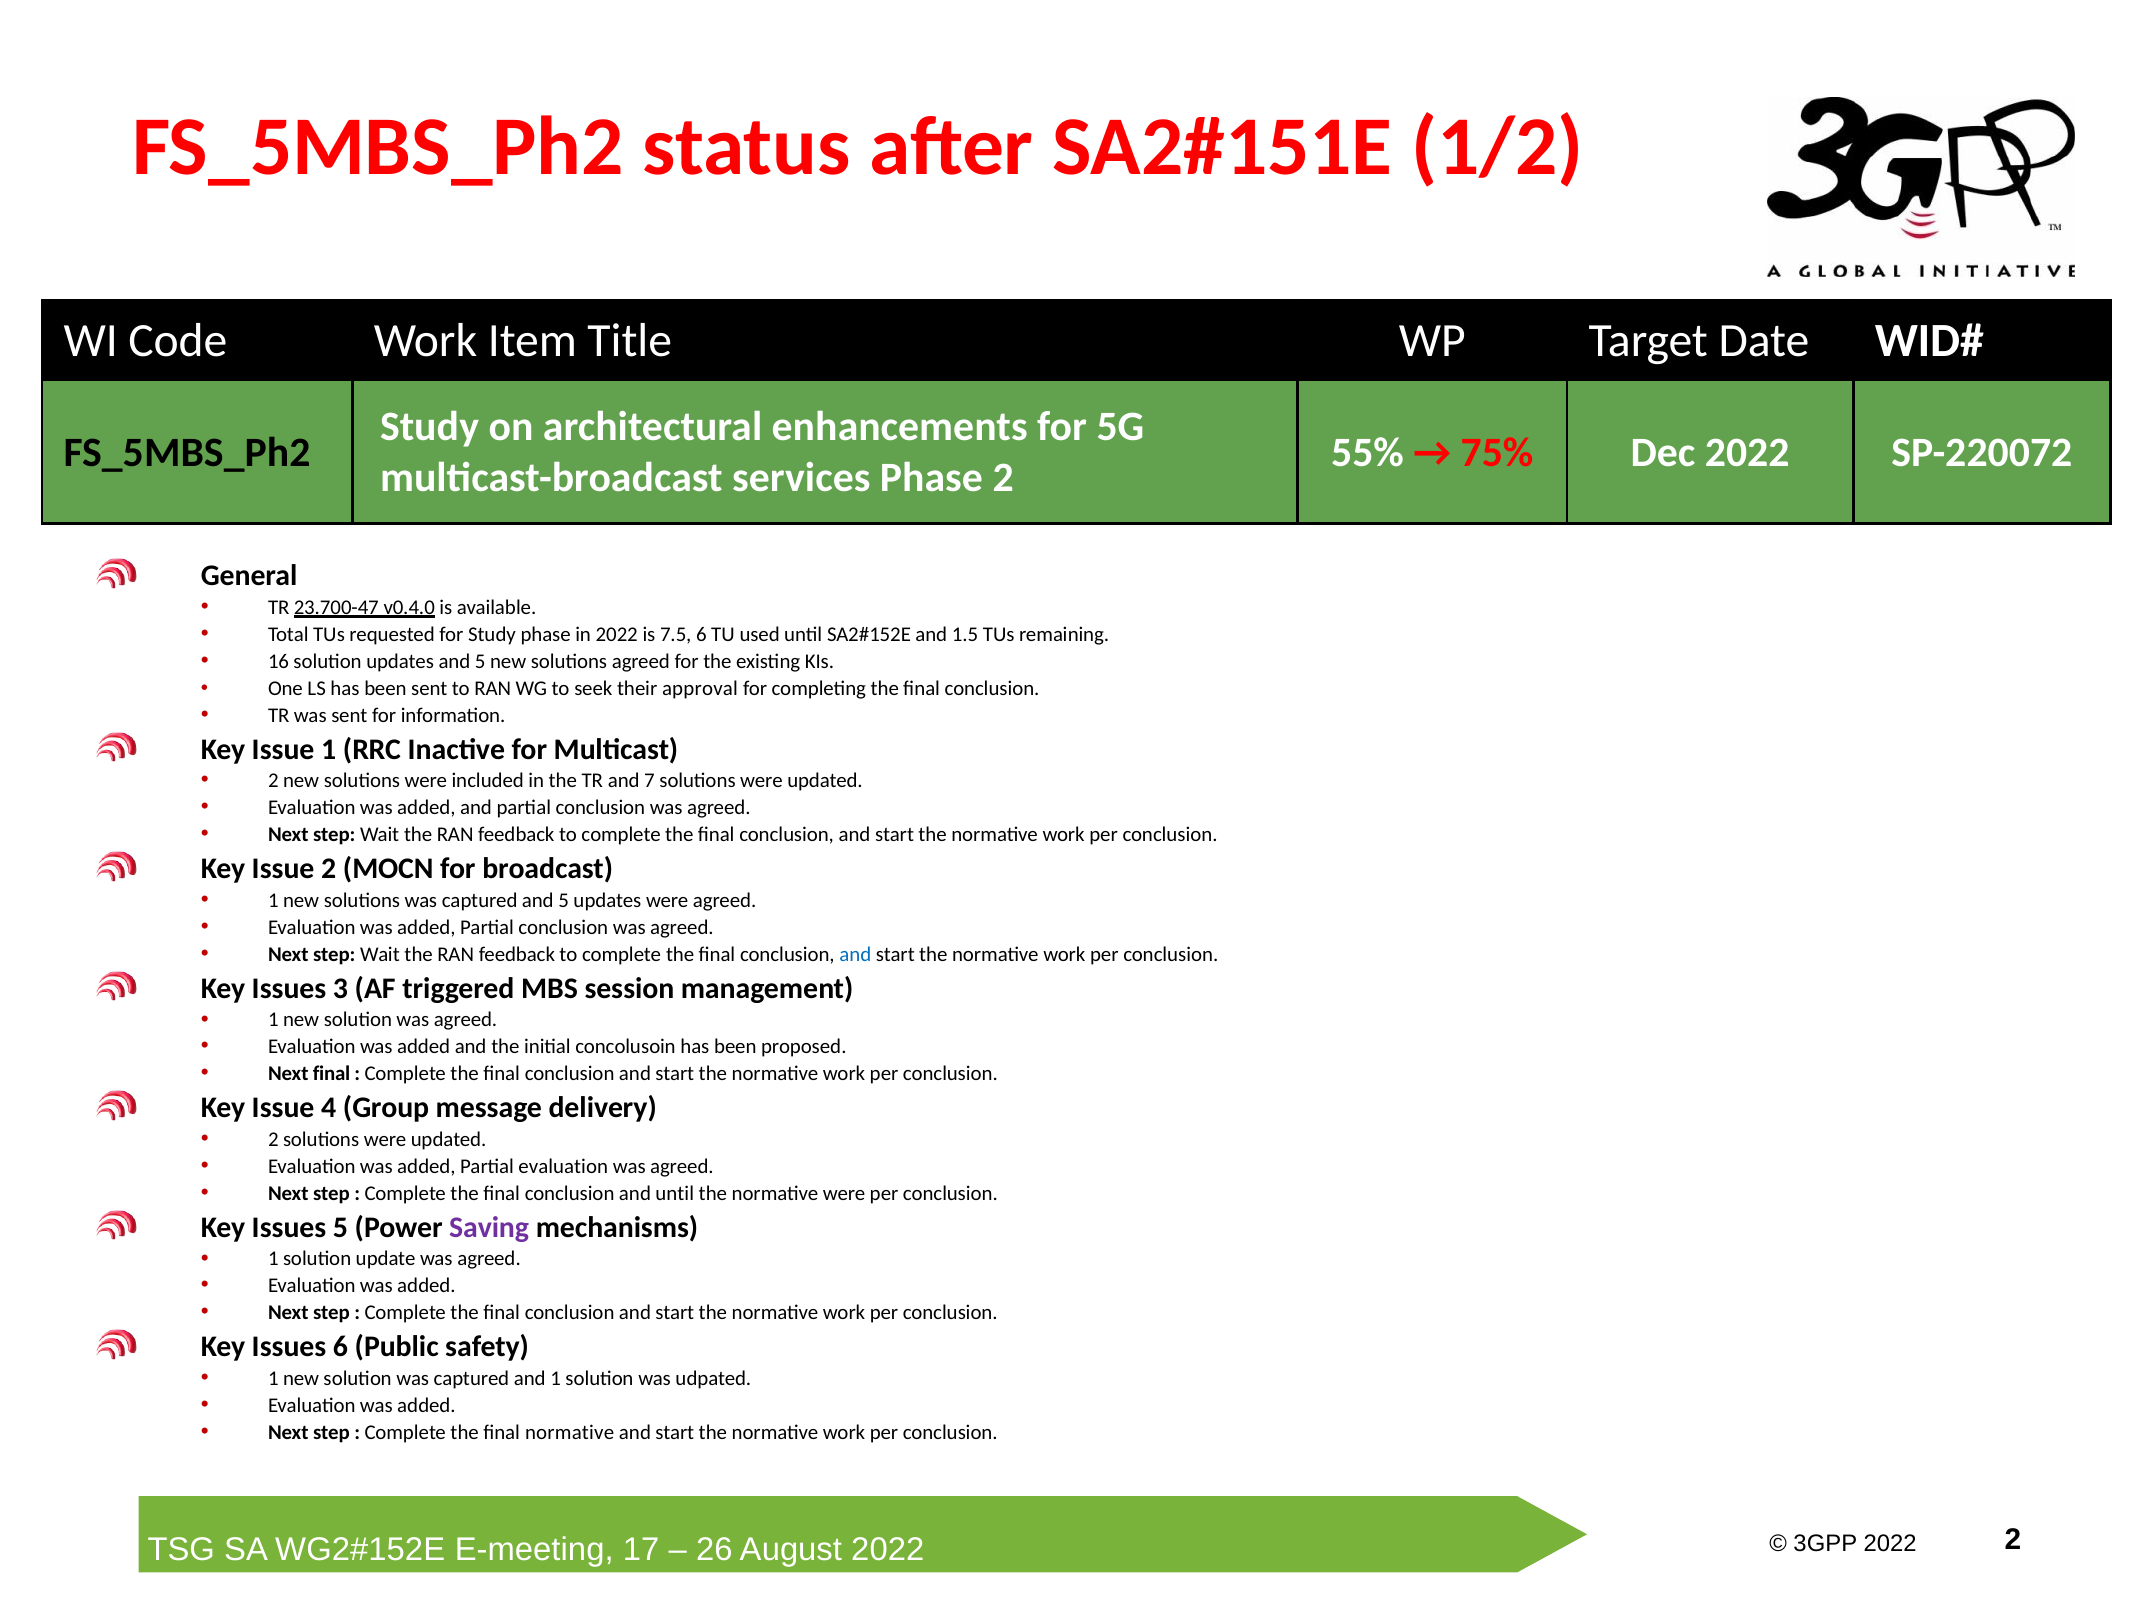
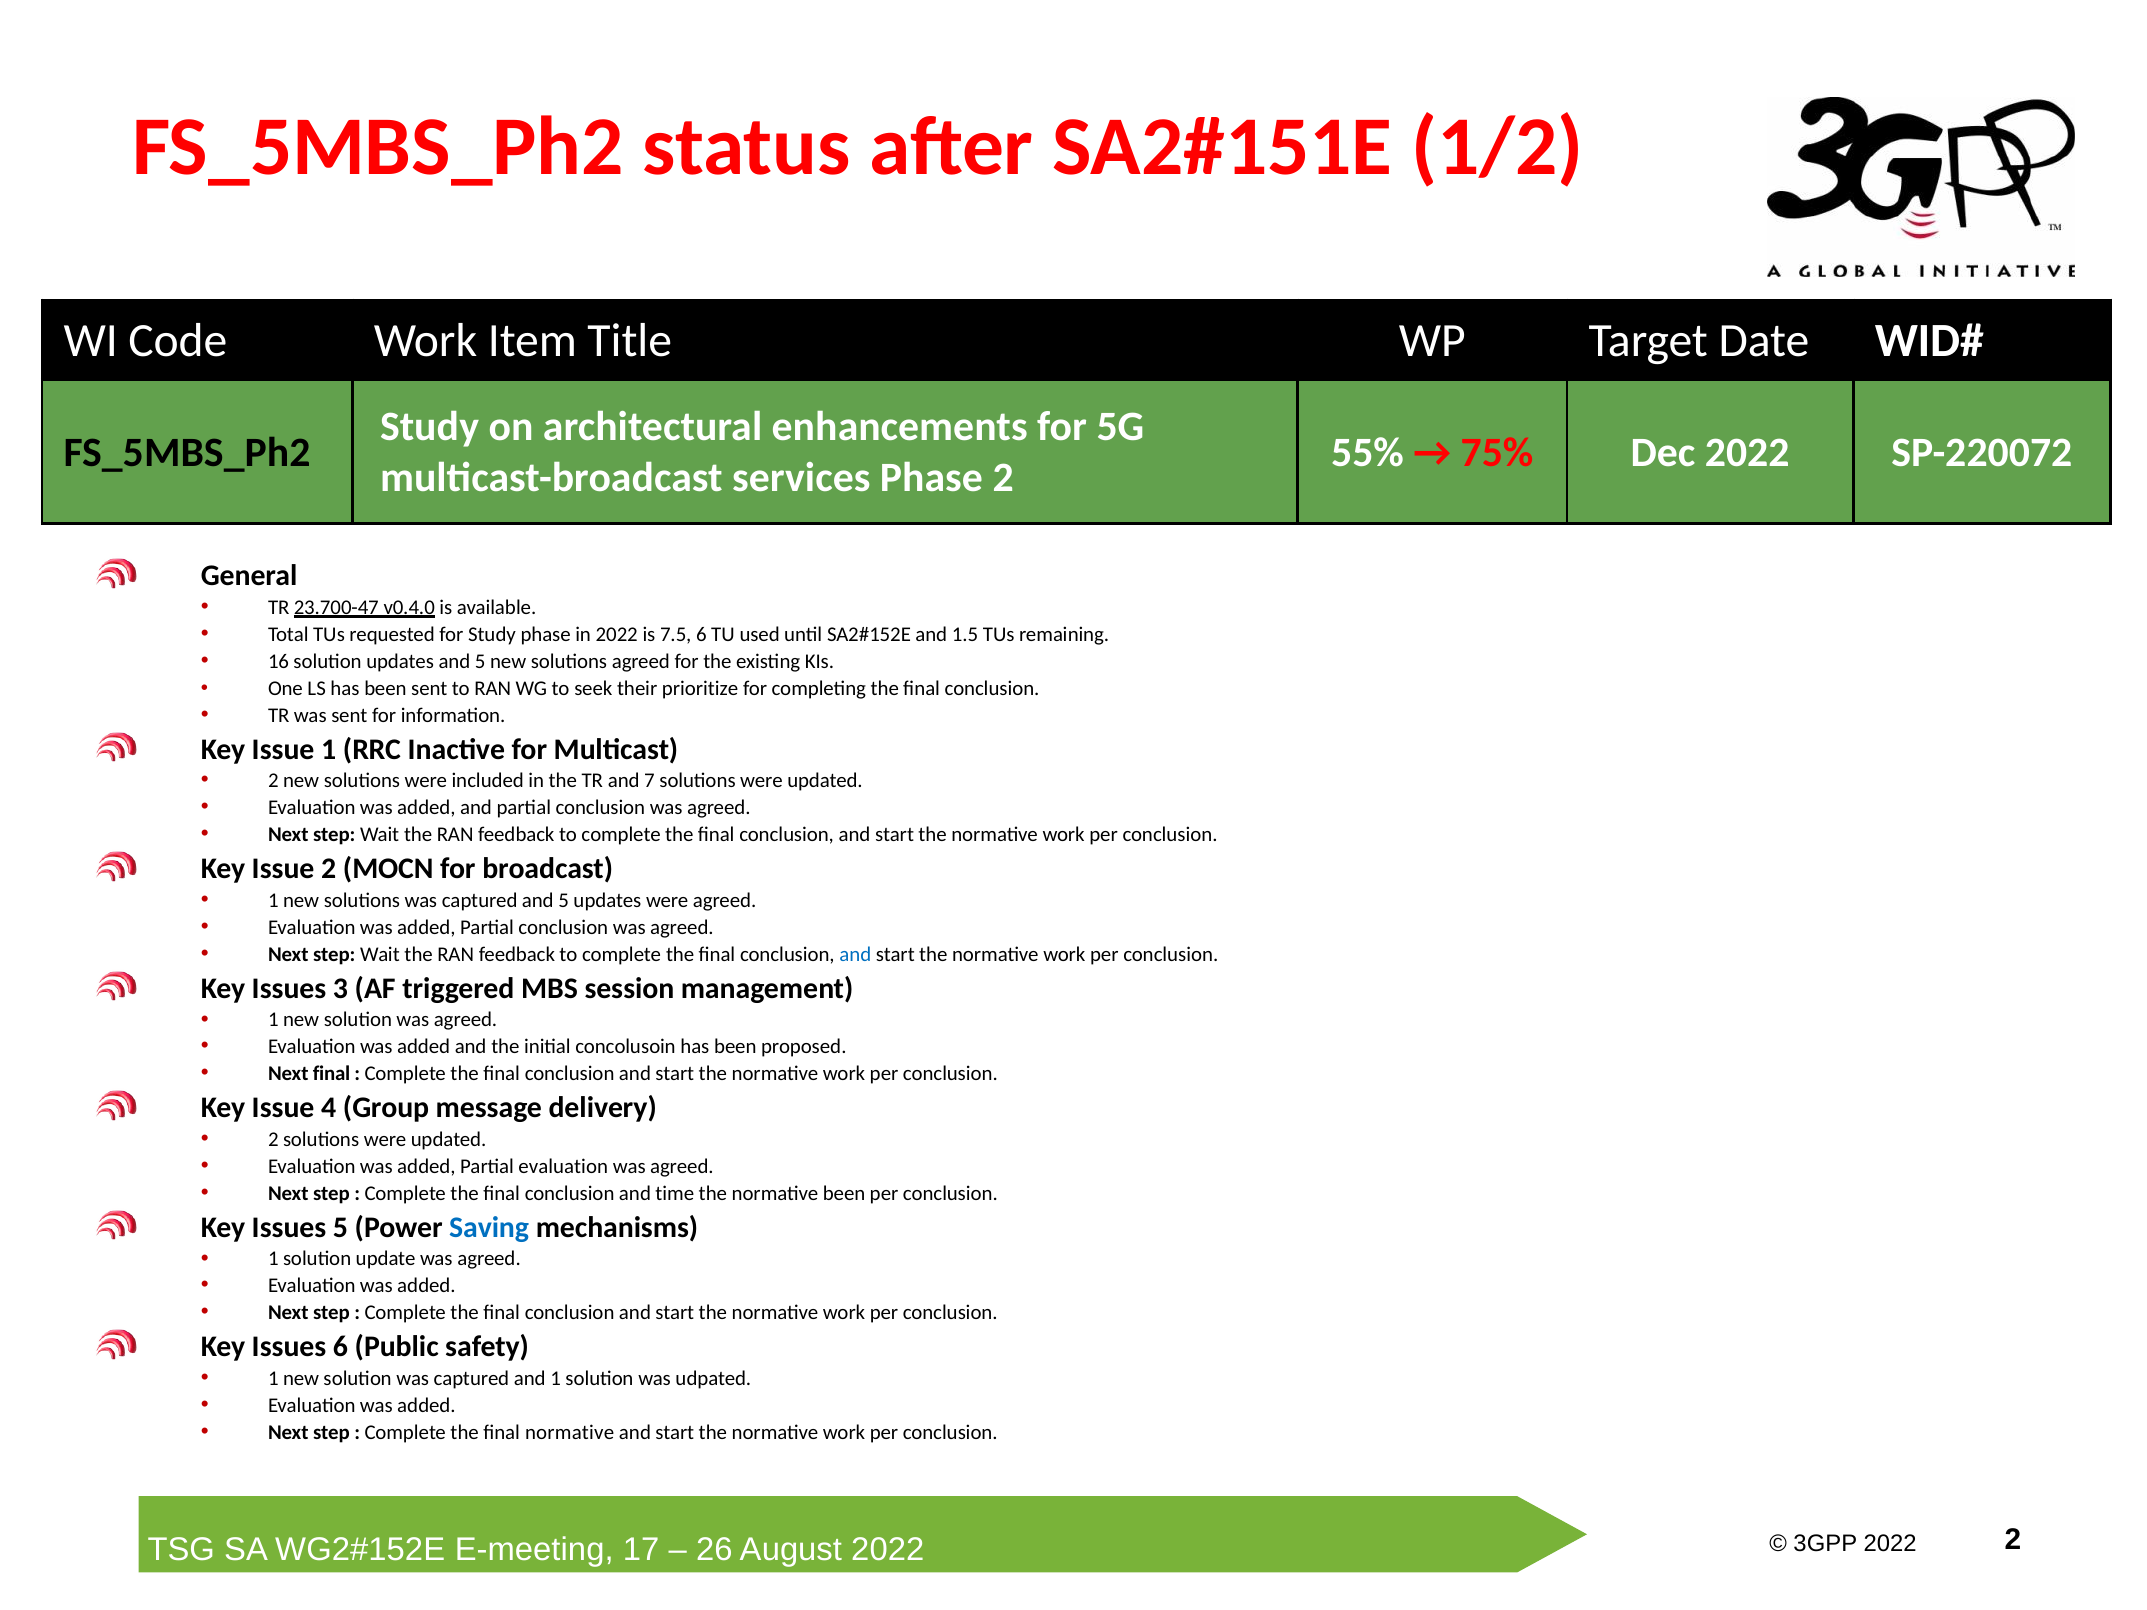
approval: approval -> prioritize (700, 689)
and until: until -> time (675, 1194)
normative were: were -> been (844, 1194)
Saving colour: purple -> blue (489, 1227)
